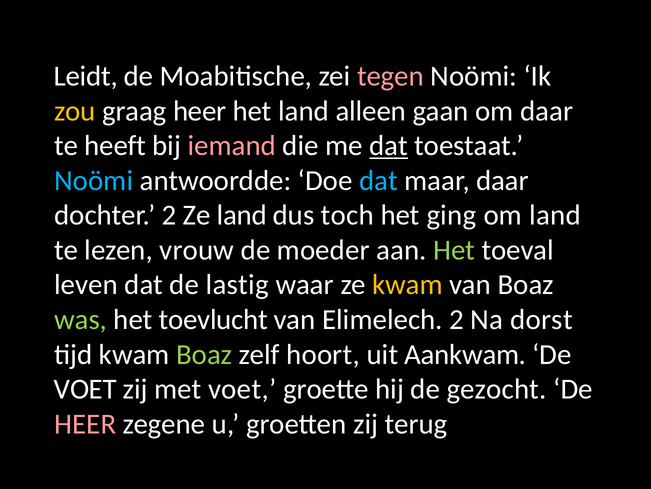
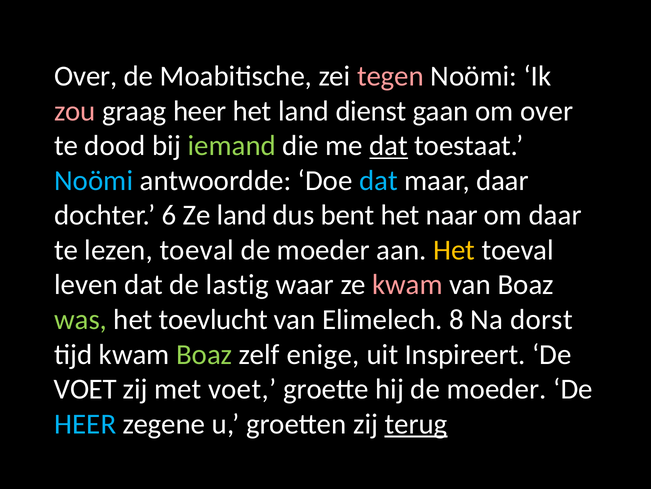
Leidt: Leidt -> Over (86, 76)
zou colour: yellow -> pink (75, 111)
alleen: alleen -> dienst (371, 111)
om daar: daar -> over (547, 111)
heeft: heeft -> dood (115, 146)
iemand colour: pink -> light green (232, 146)
dochter 2: 2 -> 6 (169, 215)
toch: toch -> bent (348, 215)
ging: ging -> naar (452, 215)
om land: land -> daar (555, 215)
lezen vrouw: vrouw -> toeval (197, 250)
Het colour: light green -> yellow (454, 250)
kwam colour: yellow -> pink (408, 284)
Elimelech 2: 2 -> 8 (457, 319)
hoort: hoort -> enige (323, 354)
Aankwam: Aankwam -> Inspireert (465, 354)
hij de gezocht: gezocht -> moeder (497, 389)
HEER colour: pink -> light blue (85, 423)
terug underline: none -> present (416, 423)
